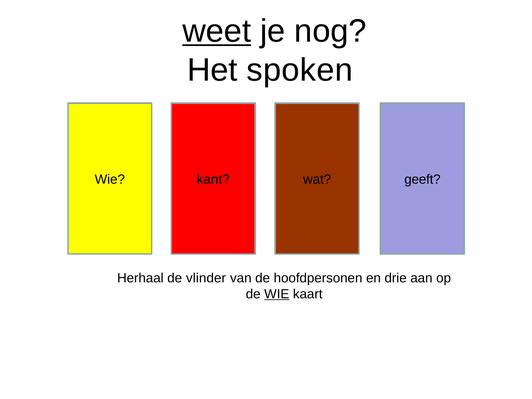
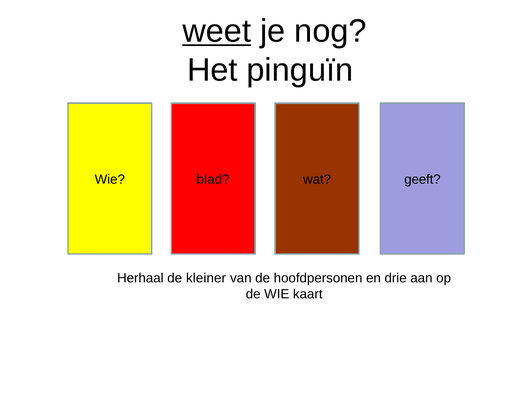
spoken: spoken -> pinguïn (300, 70)
kant: kant -> blad (213, 179)
vlinder: vlinder -> kleiner (206, 278)
WIE underline: present -> none (277, 294)
